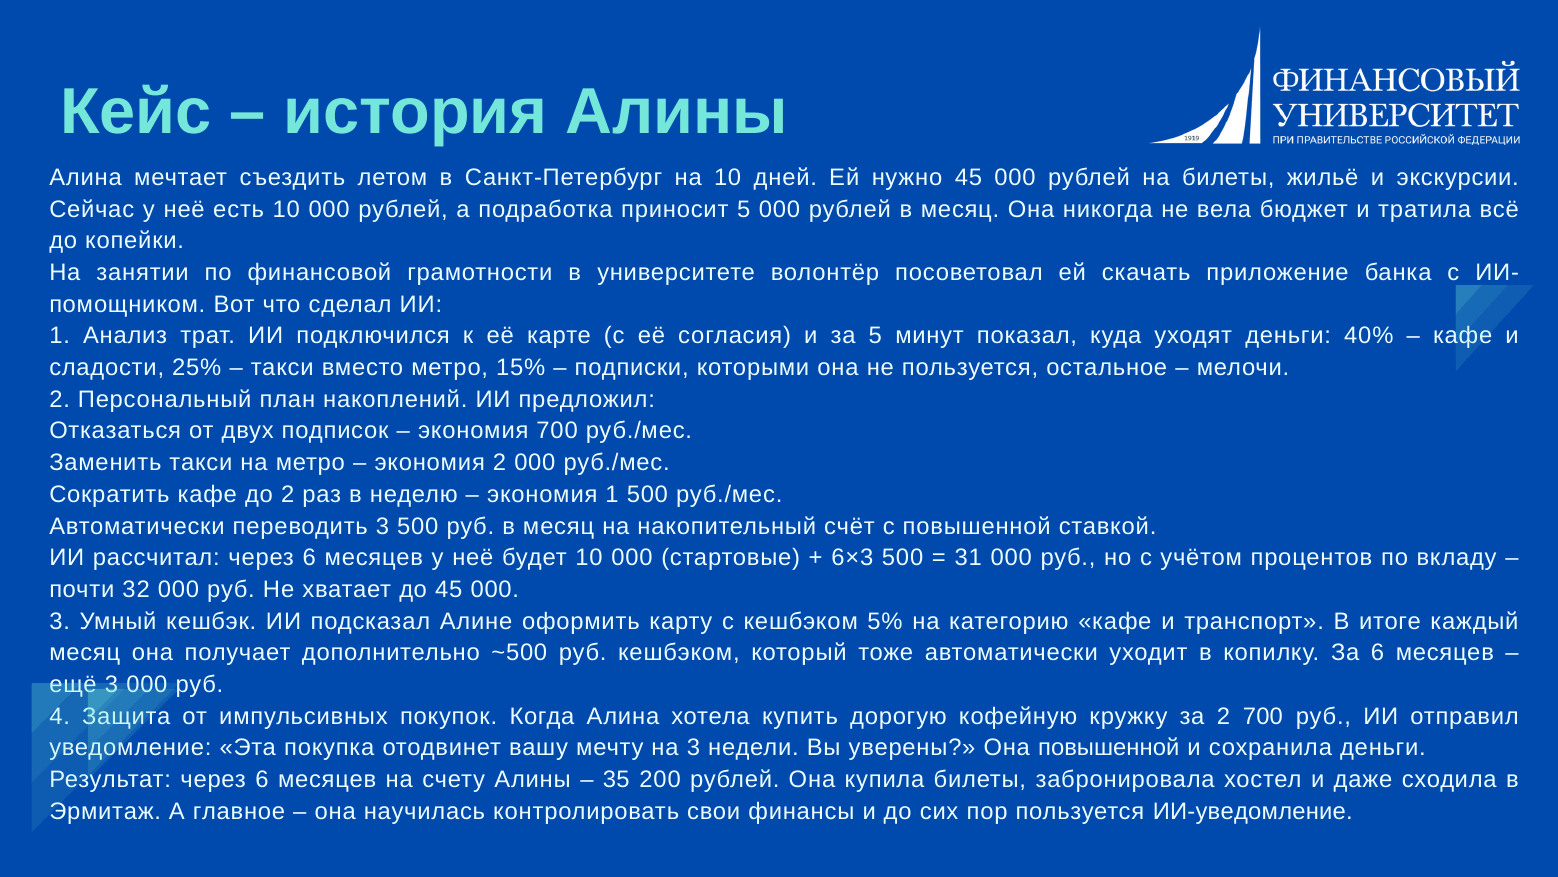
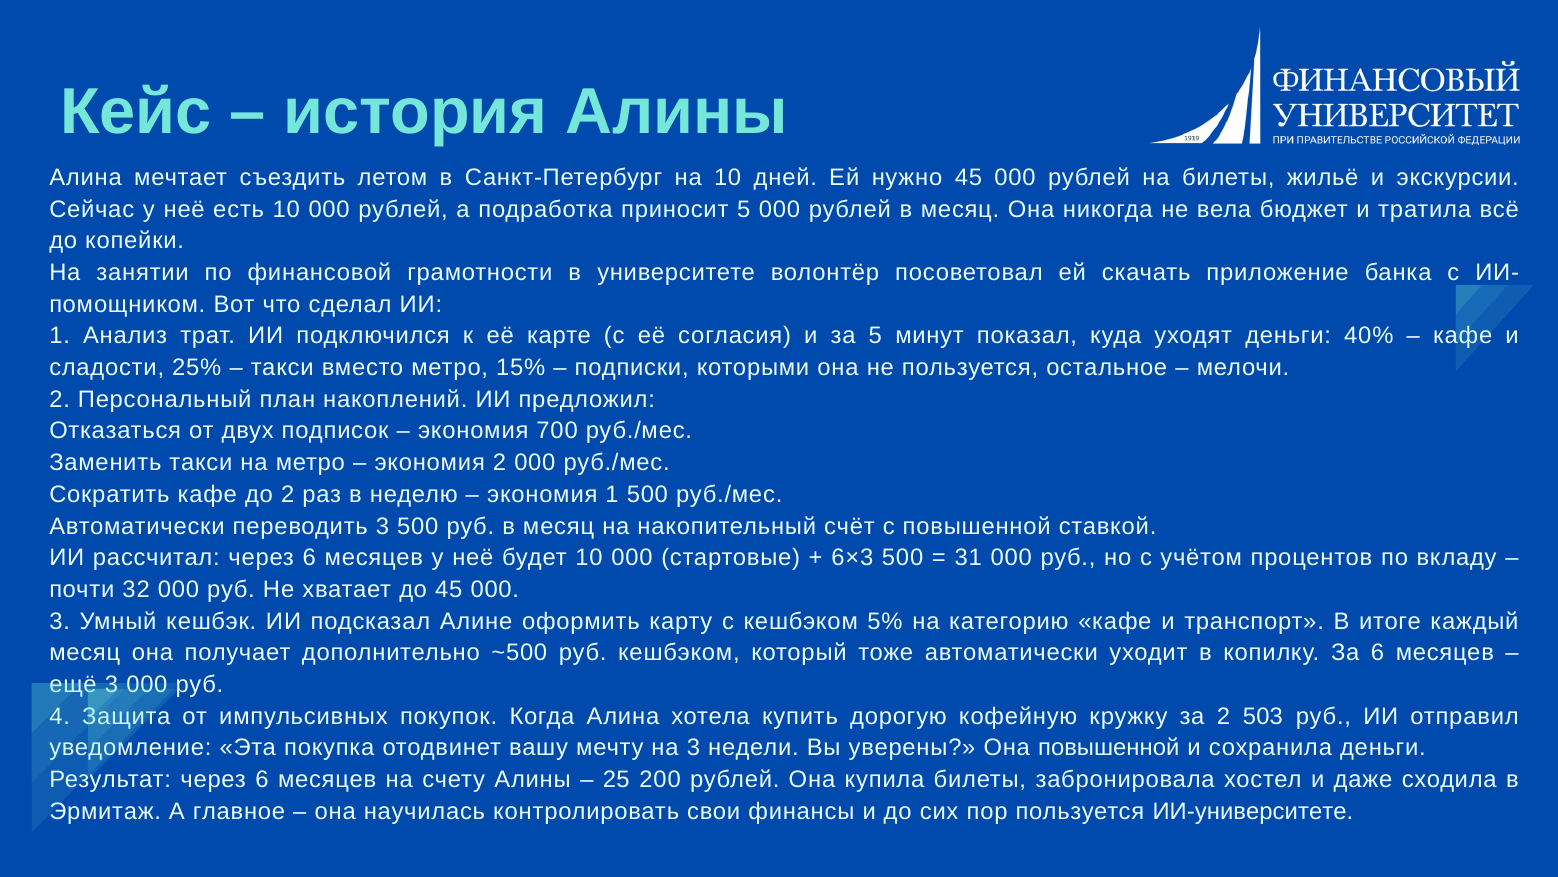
2 700: 700 -> 503 (1263, 716)
35: 35 -> 25 (616, 779)
ИИ-уведомление: ИИ-уведомление -> ИИ-университете (1253, 811)
